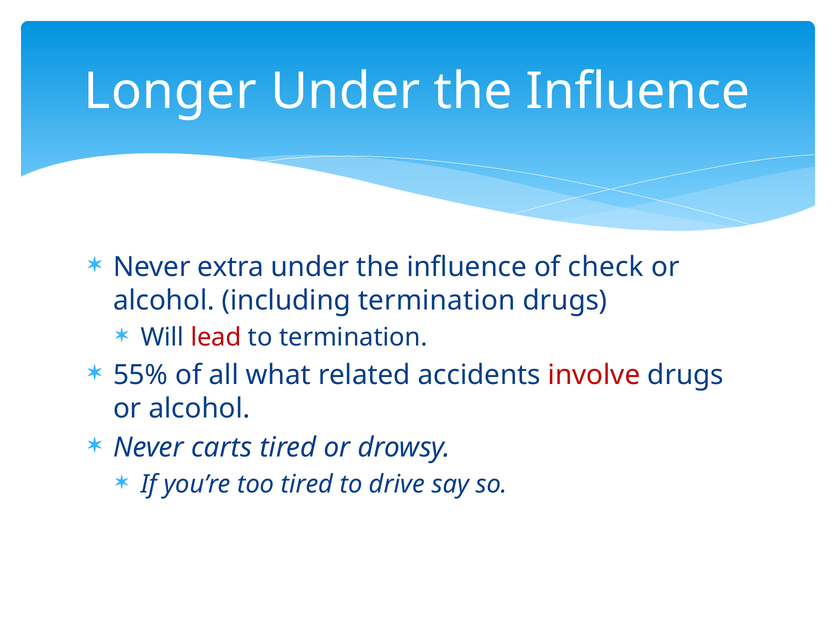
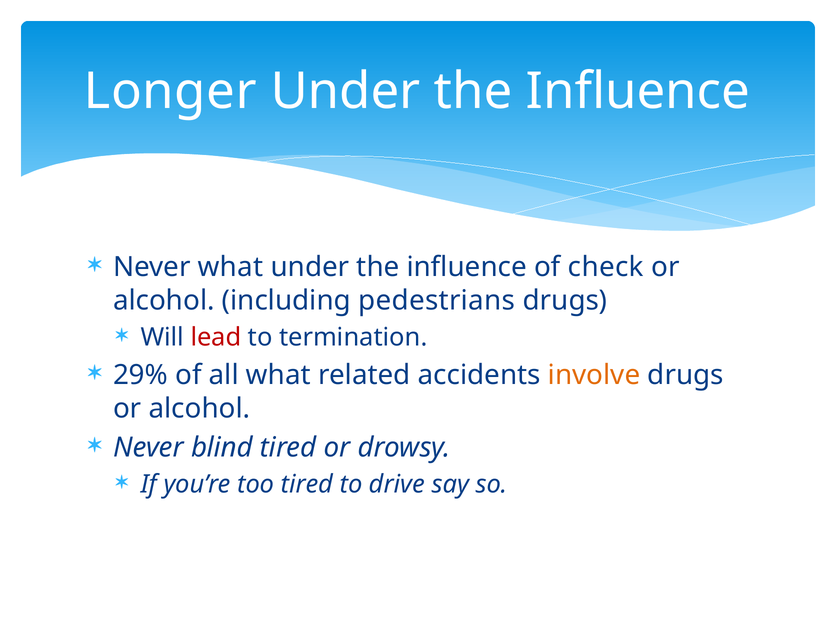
Never extra: extra -> what (230, 267)
including termination: termination -> pedestrians (437, 301)
55%: 55% -> 29% (140, 375)
involve colour: red -> orange (594, 375)
carts: carts -> blind (222, 448)
